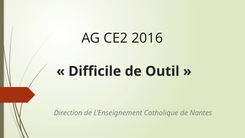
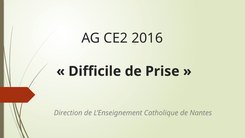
Outil: Outil -> Prise (162, 71)
